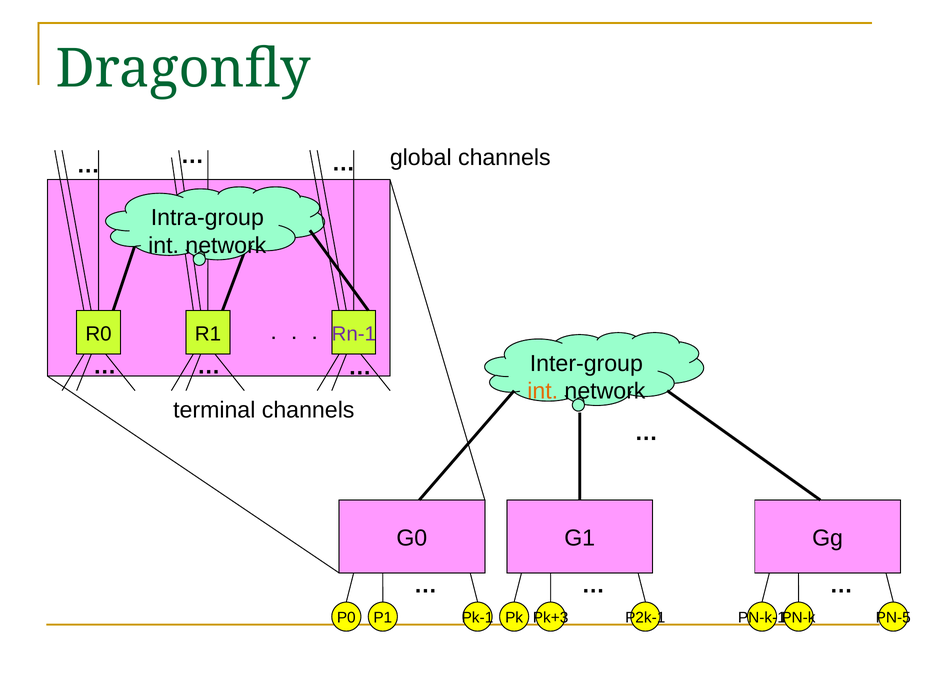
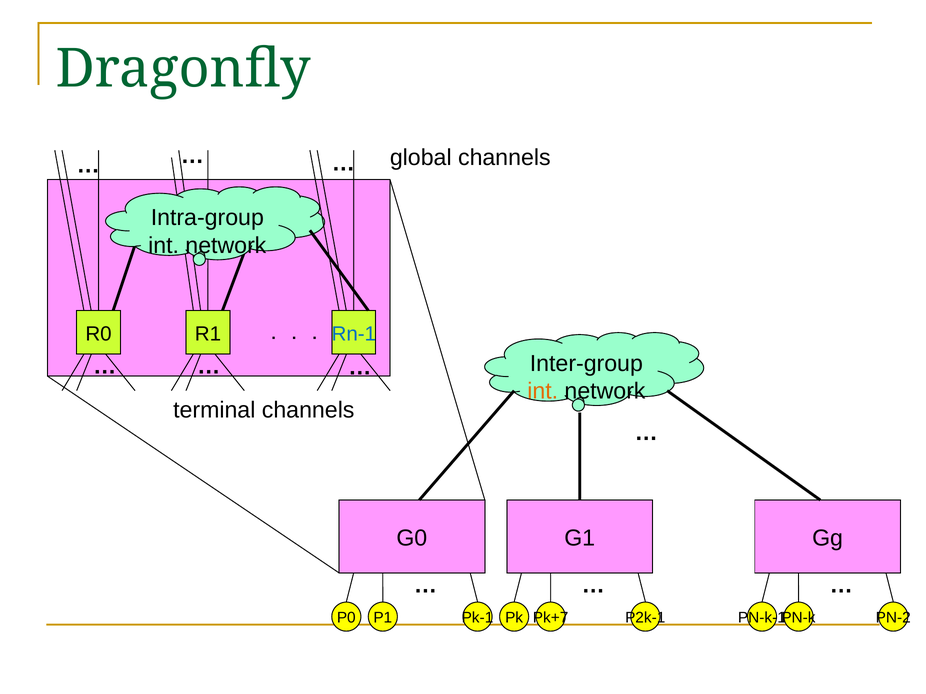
Rn-1 colour: purple -> blue (354, 334)
Pk+3: Pk+3 -> Pk+7 (551, 618)
PN-5: PN-5 -> PN-2 (893, 618)
